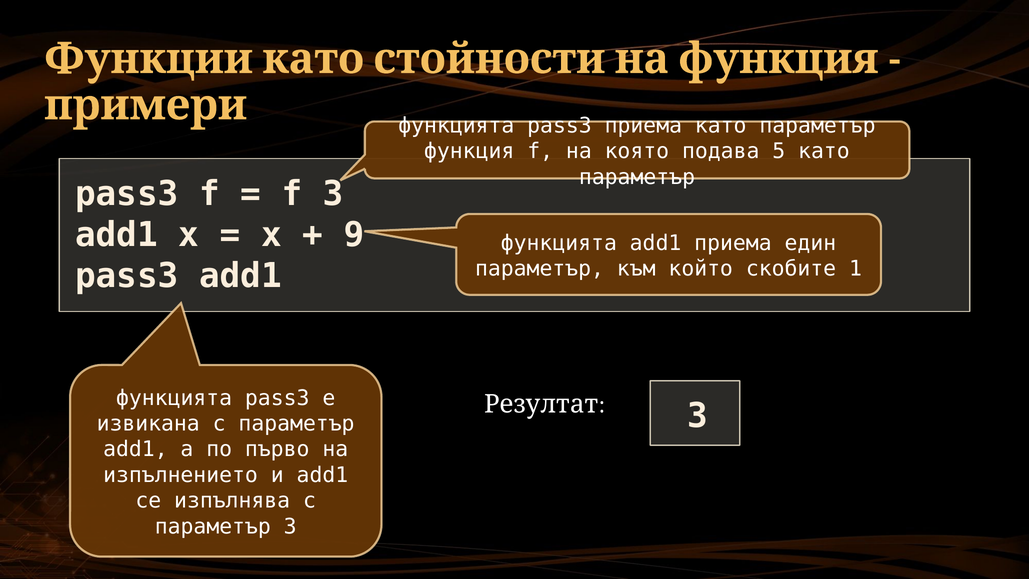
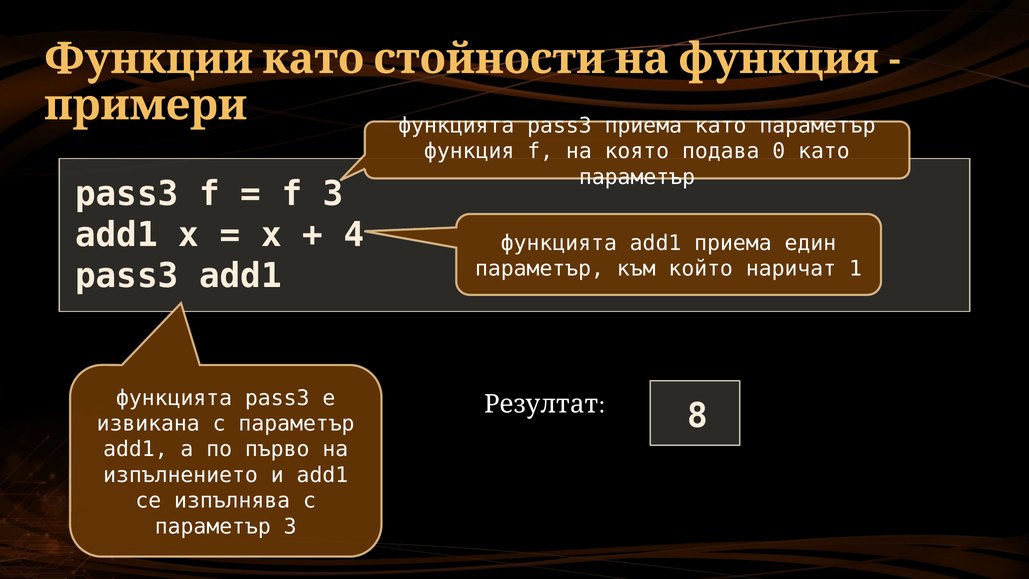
5: 5 -> 0 (779, 151)
9: 9 -> 4 (354, 235)
скобите: скобите -> наричат (791, 269)
Резултат 3: 3 -> 8 (698, 416)
